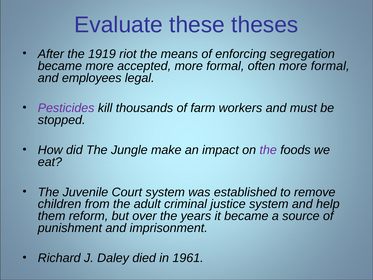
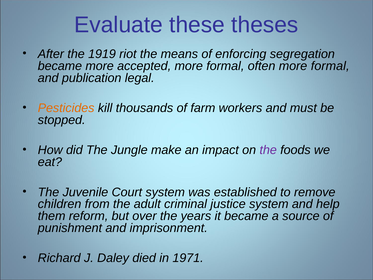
employees: employees -> publication (92, 78)
Pesticides colour: purple -> orange (66, 108)
1961: 1961 -> 1971 (188, 258)
